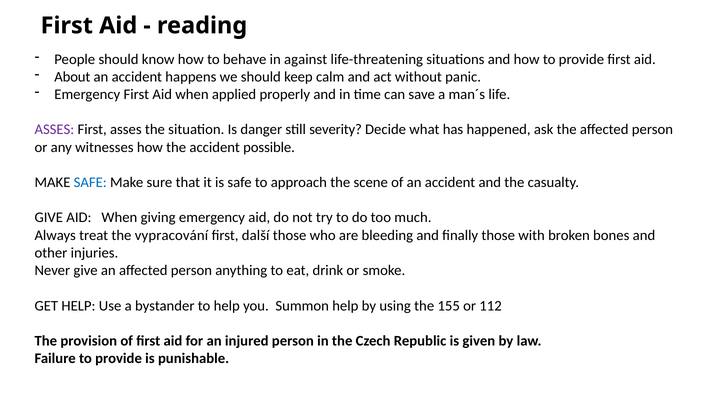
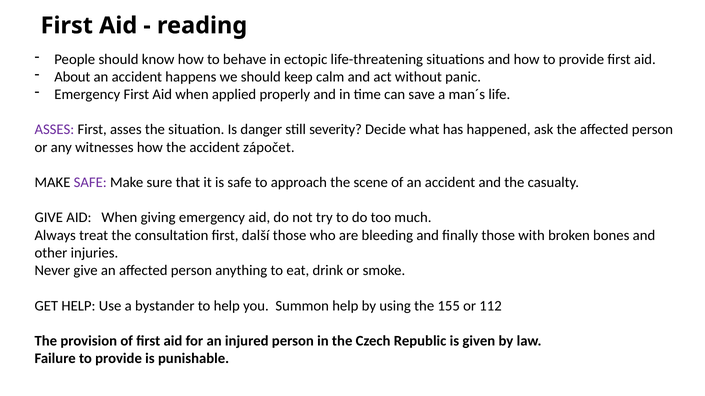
against: against -> ectopic (306, 59)
possible: possible -> zápočet (269, 147)
SAFE colour: blue -> purple (90, 183)
vypracování: vypracování -> consultation (172, 236)
